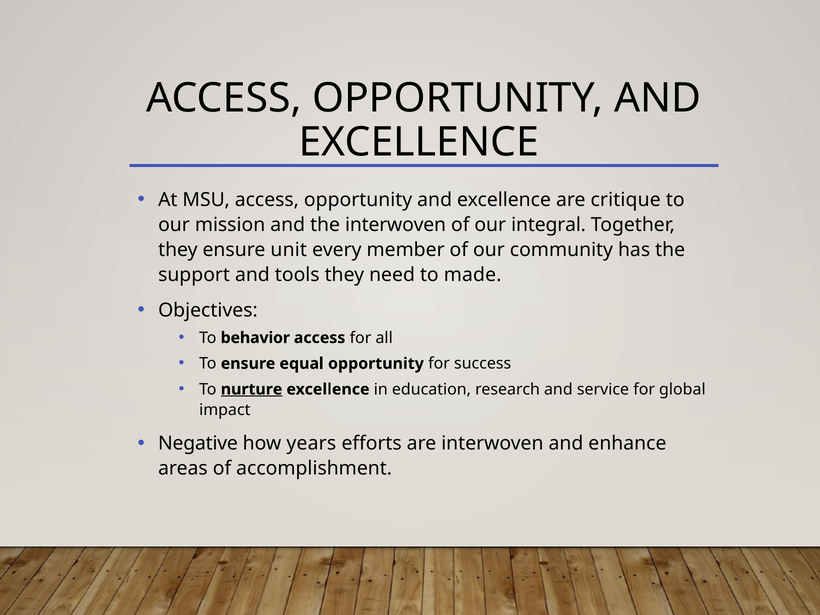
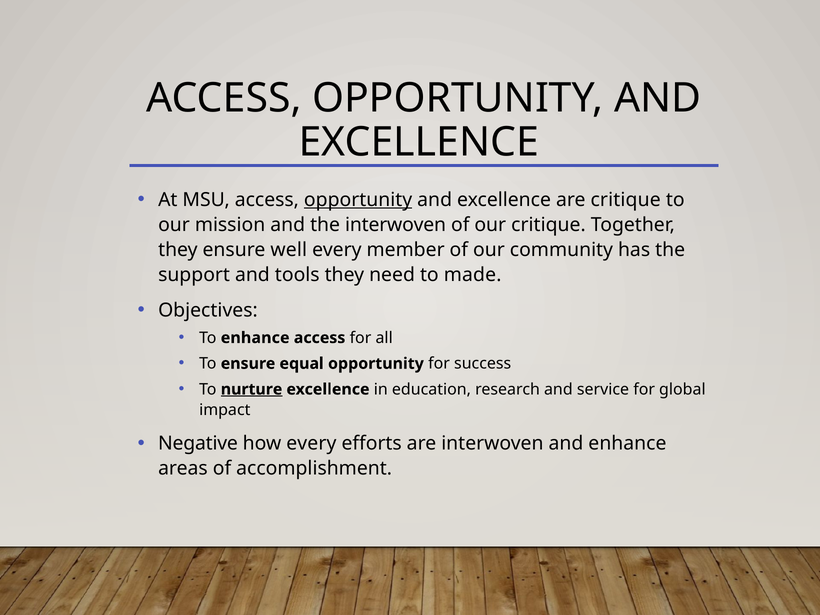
opportunity underline: none -> present (358, 200)
our integral: integral -> critique (548, 225)
unit: unit -> well (289, 250)
To behavior: behavior -> enhance (255, 338)
how years: years -> every (311, 444)
